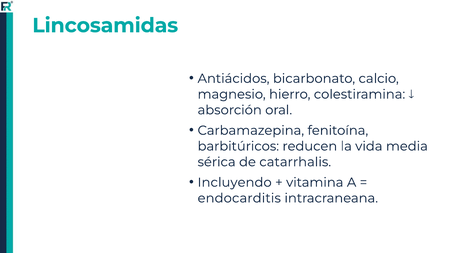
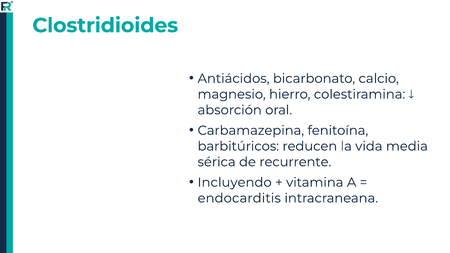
Lincosamidas: Lincosamidas -> Clostridioides (105, 25)
catarrhalis: catarrhalis -> recurrente (295, 162)
